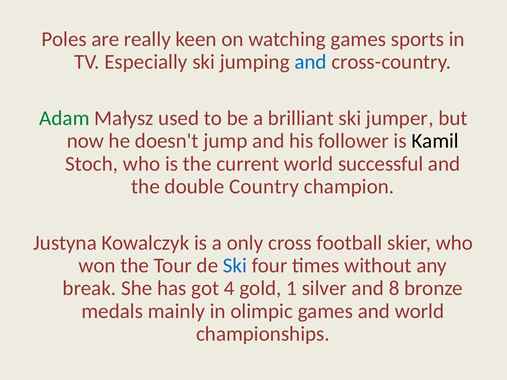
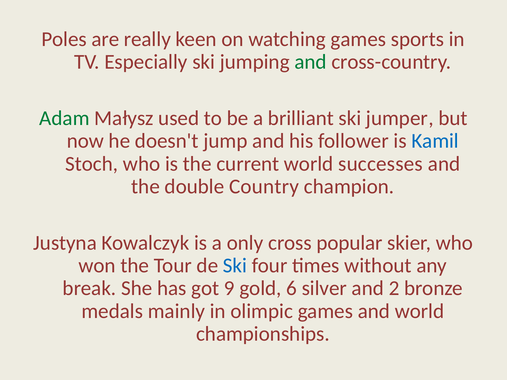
and colour: blue -> green (310, 62)
Kamil colour: black -> blue (435, 141)
successful: successful -> successes (381, 164)
football: football -> popular (349, 243)
4: 4 -> 9 (229, 289)
1: 1 -> 6 (292, 289)
8: 8 -> 2 (394, 289)
